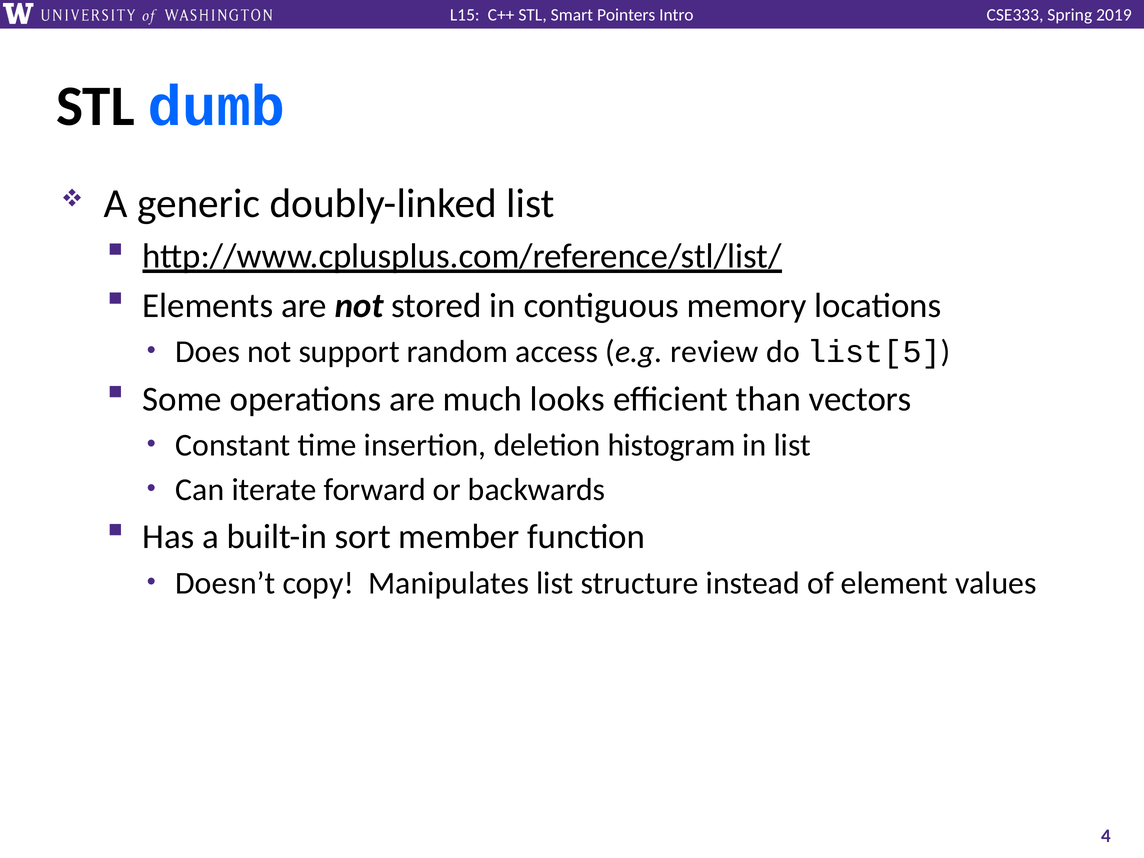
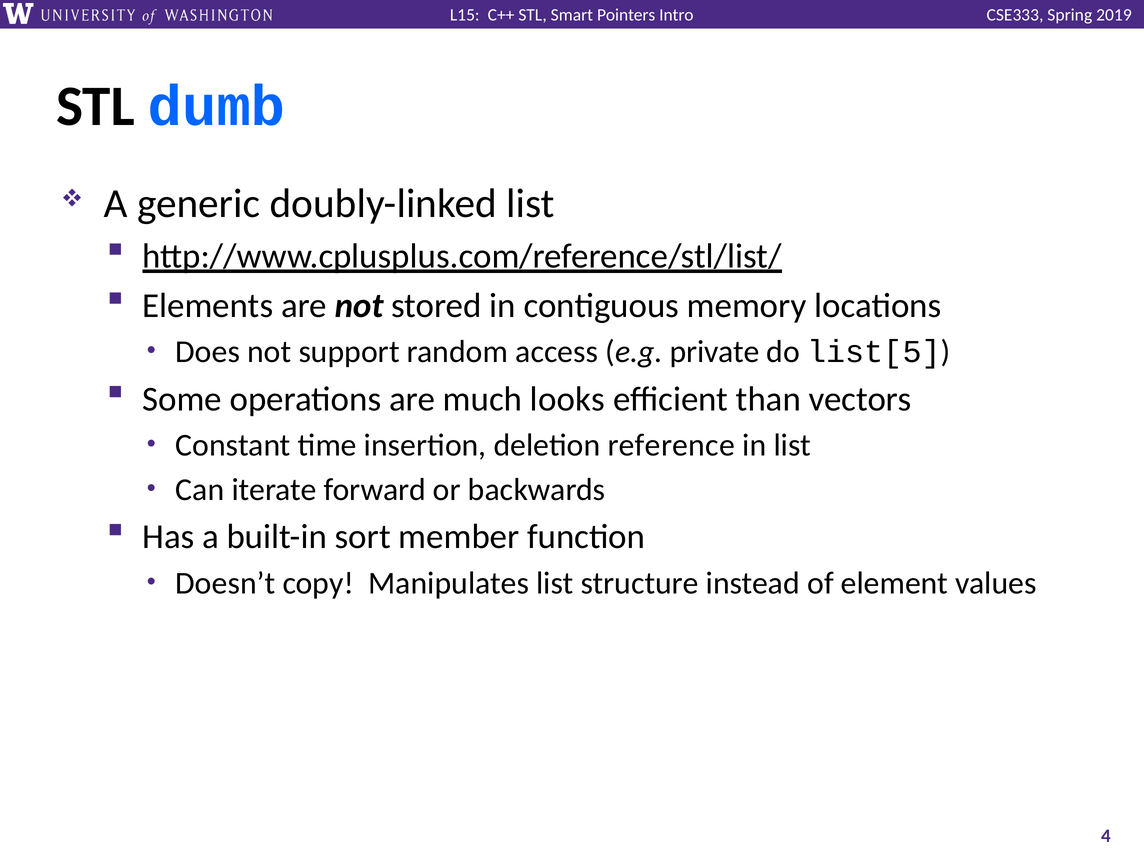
review: review -> private (715, 352)
histogram: histogram -> reference (671, 445)
